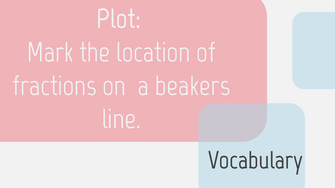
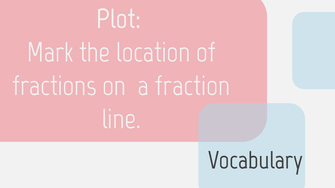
beakers: beakers -> fraction (193, 86)
